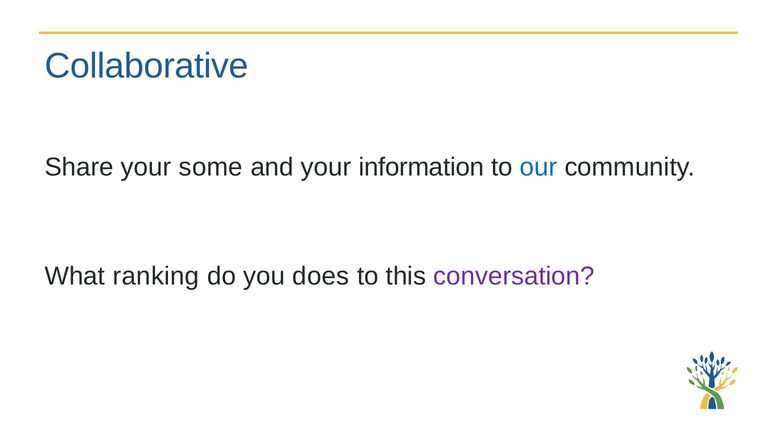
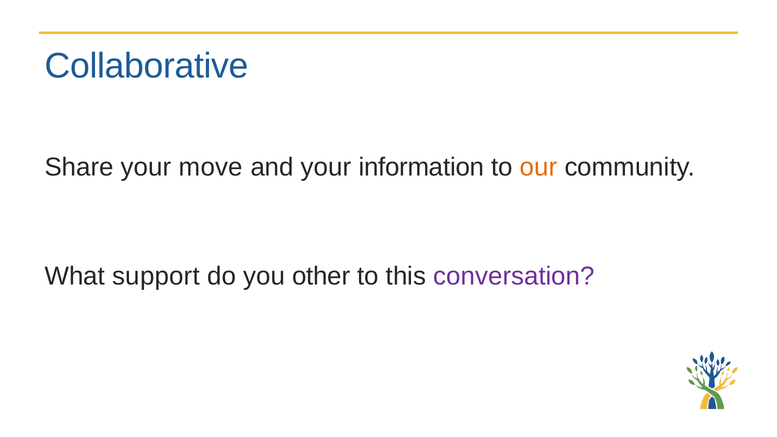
some: some -> move (211, 167)
our colour: blue -> orange (539, 167)
ranking: ranking -> support (156, 276)
does: does -> other (321, 276)
